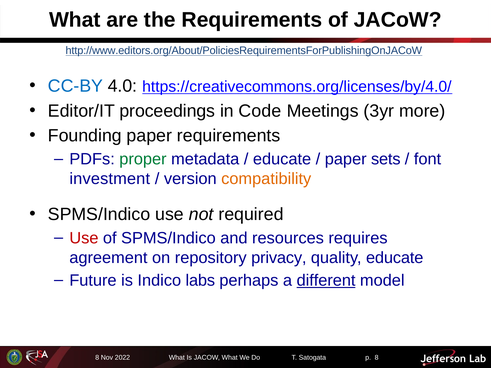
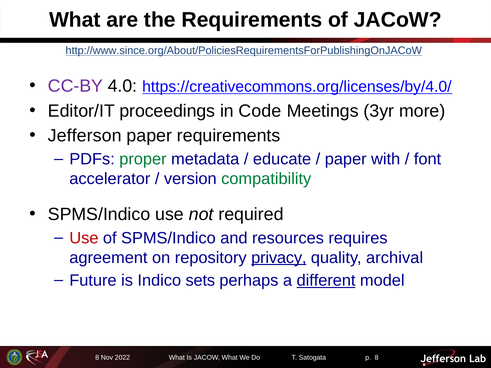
http://www.editors.org/About/PoliciesRequirementsForPublishingOnJACoW: http://www.editors.org/About/PoliciesRequirementsForPublishingOnJACoW -> http://www.since.org/About/PoliciesRequirementsForPublishingOnJACoW (244, 51)
CC-BY colour: blue -> purple (75, 86)
Founding: Founding -> Jefferson (85, 136)
sets: sets -> with (386, 159)
investment: investment -> accelerator (110, 179)
compatibility colour: orange -> green (266, 179)
privacy underline: none -> present (279, 258)
quality educate: educate -> archival (395, 258)
labs: labs -> sets (200, 281)
